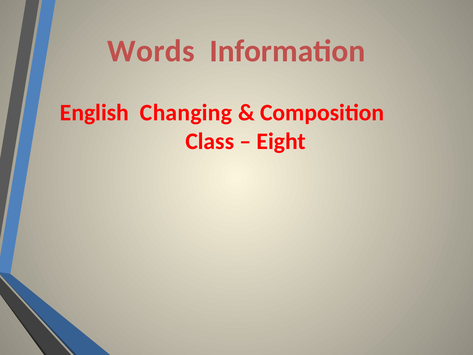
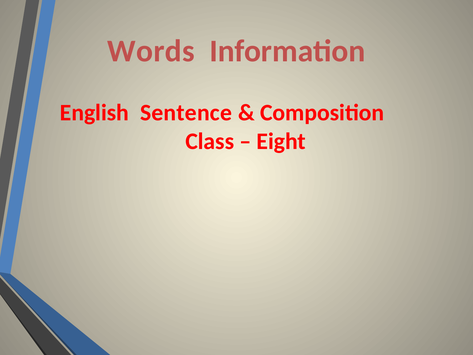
Changing: Changing -> Sentence (186, 113)
